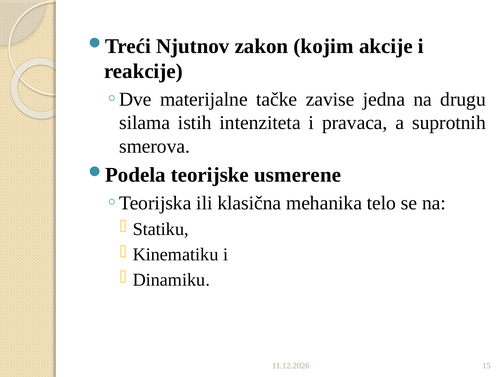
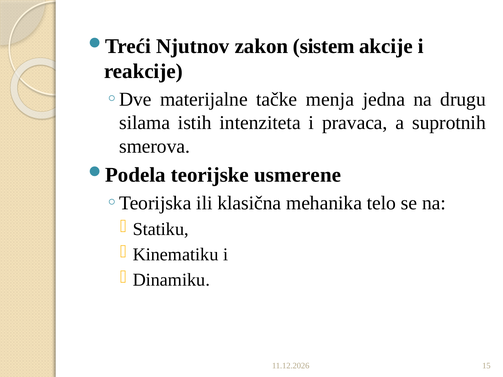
kojim: kojim -> sistem (324, 46)
zavise: zavise -> menja (330, 99)
